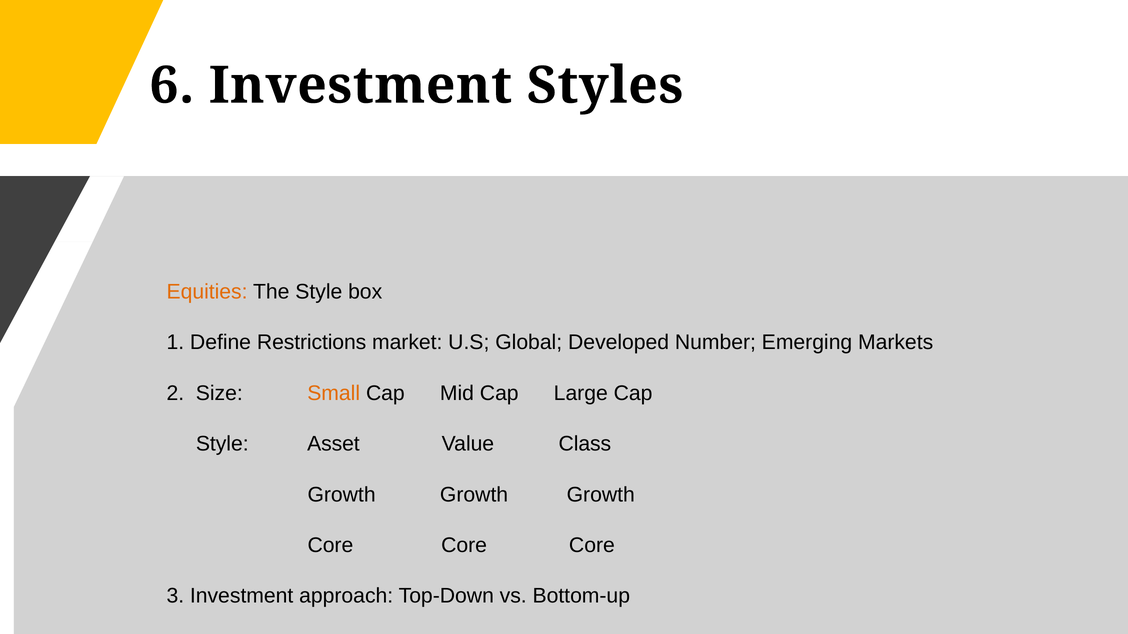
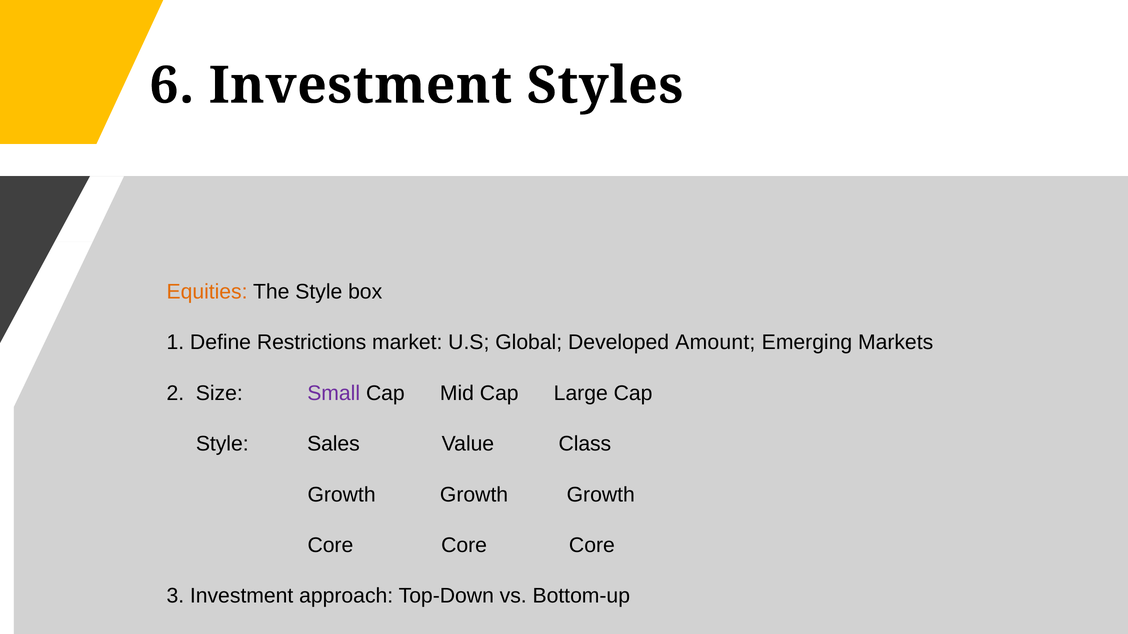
Number: Number -> Amount (715, 343)
Small colour: orange -> purple (334, 393)
Asset: Asset -> Sales (333, 444)
